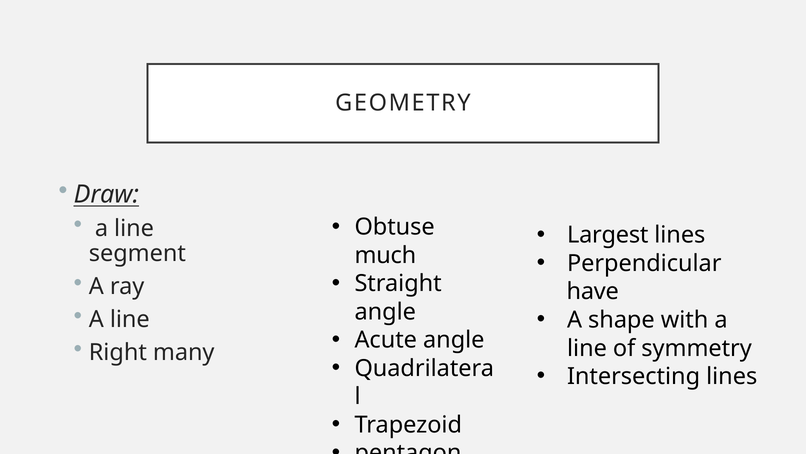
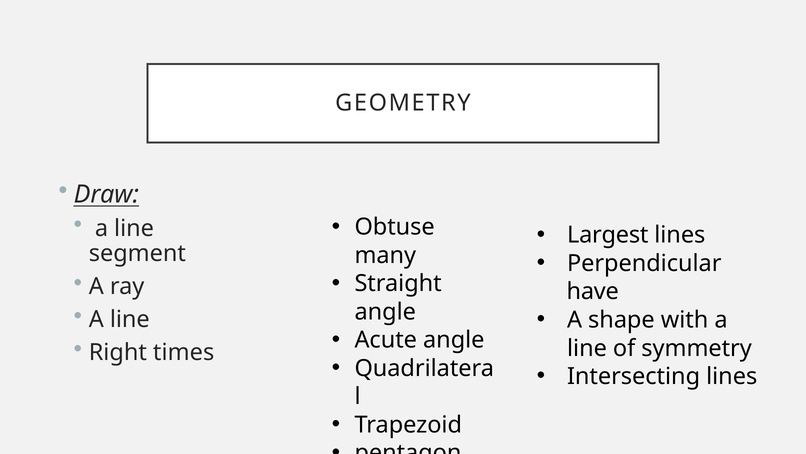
much: much -> many (385, 255)
many: many -> times (184, 352)
